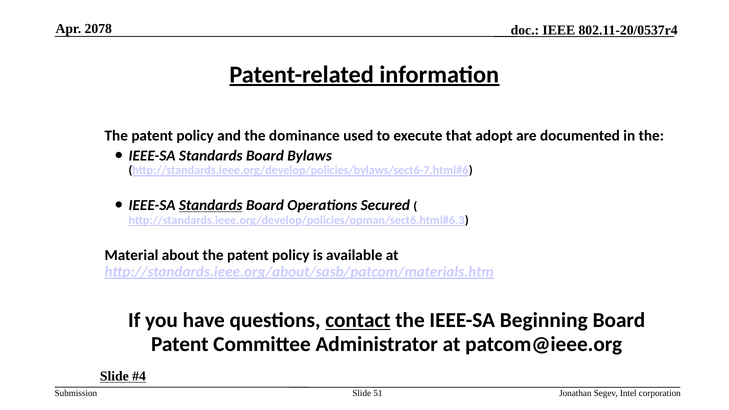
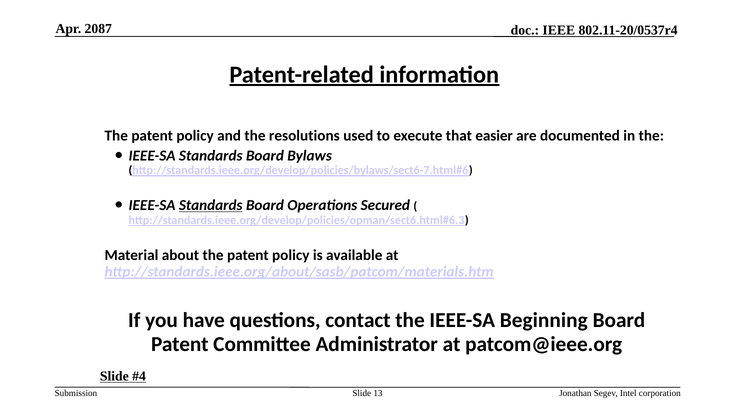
2078: 2078 -> 2087 (98, 29)
dominance: dominance -> resolutions (304, 136)
adopt: adopt -> easier (494, 136)
contact underline: present -> none (358, 320)
51: 51 -> 13 (378, 393)
